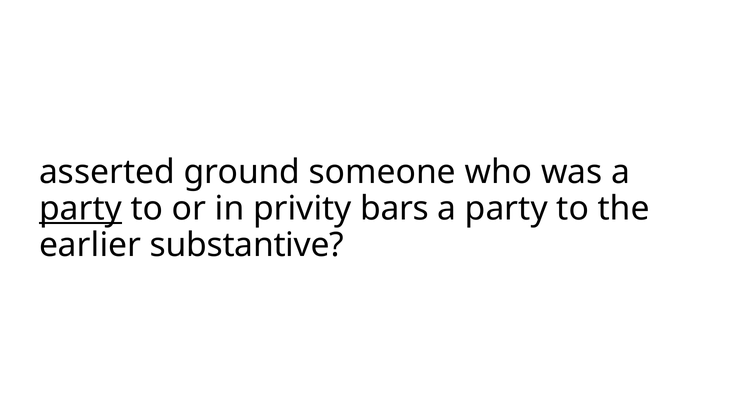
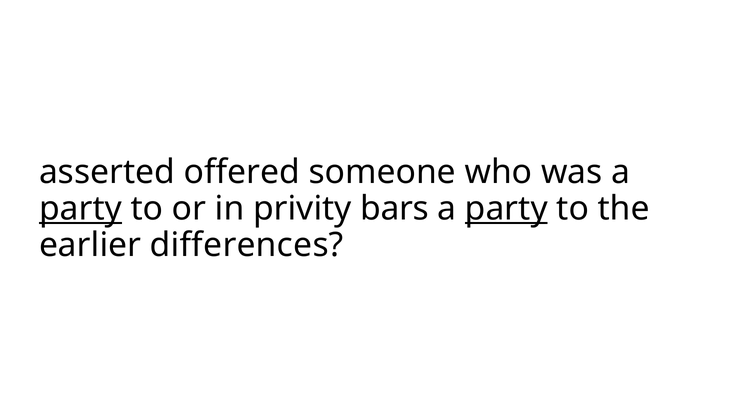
ground: ground -> offered (242, 172)
party underline: none -> present (506, 208)
substantive: substantive -> differences (247, 245)
